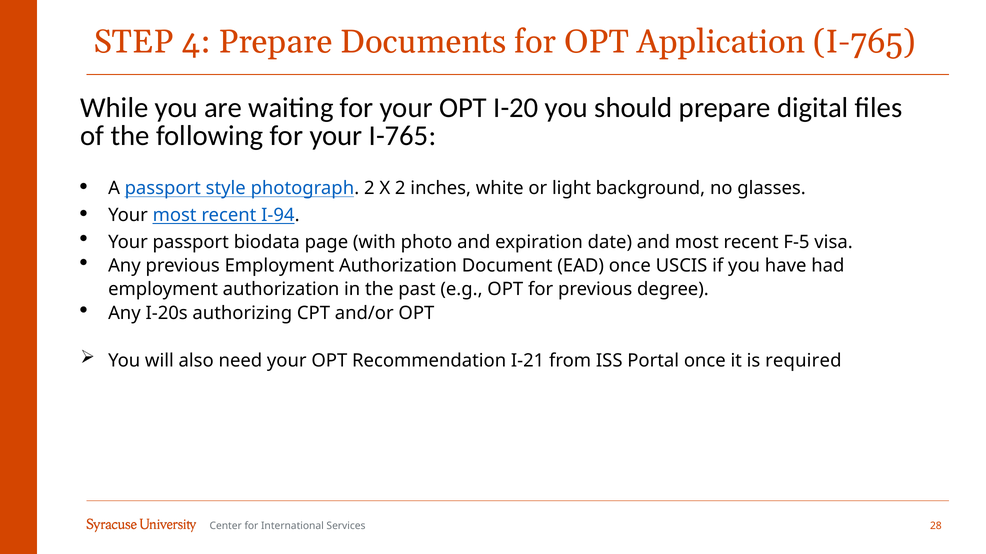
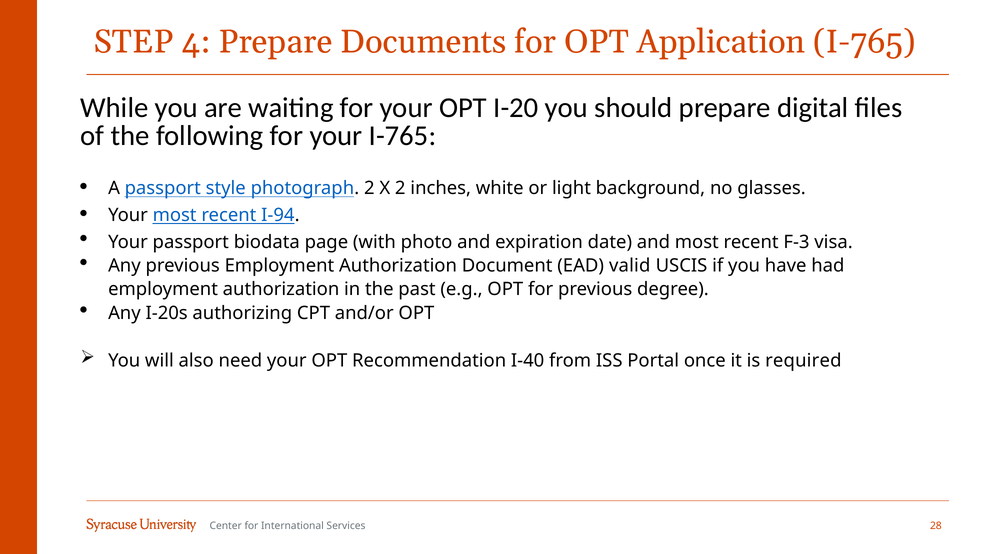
F-5: F-5 -> F-3 (797, 242)
EAD once: once -> valid (630, 266)
I-21: I-21 -> I-40 (528, 361)
